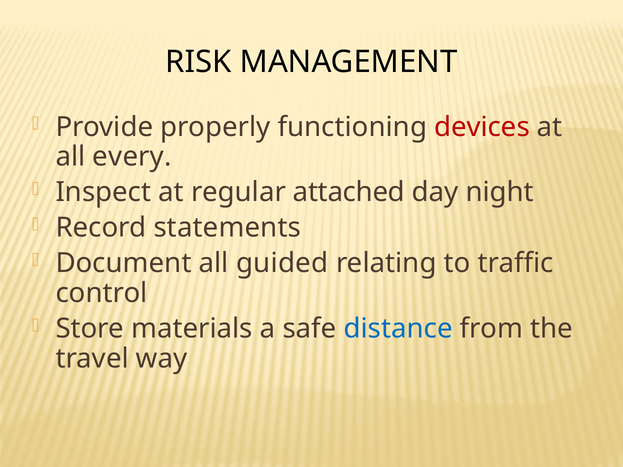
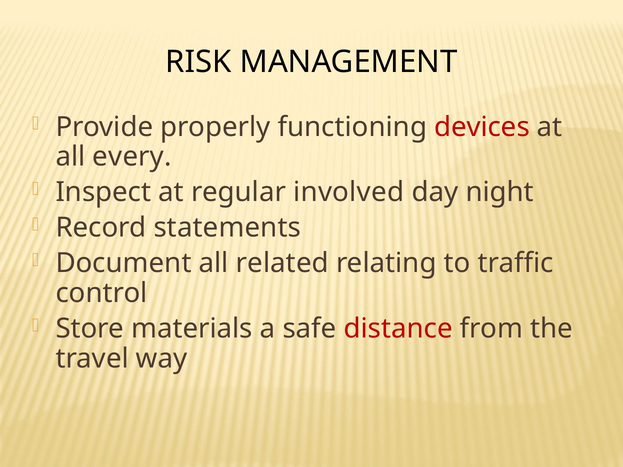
attached: attached -> involved (349, 192)
guided: guided -> related (282, 263)
distance colour: blue -> red (398, 329)
